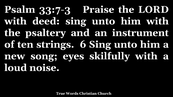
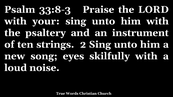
33:7-3: 33:7-3 -> 33:8-3 (55, 10)
deed: deed -> your (46, 21)
6: 6 -> 2 (83, 45)
